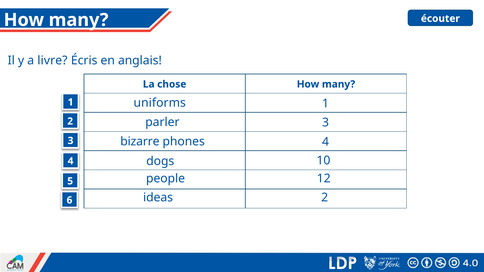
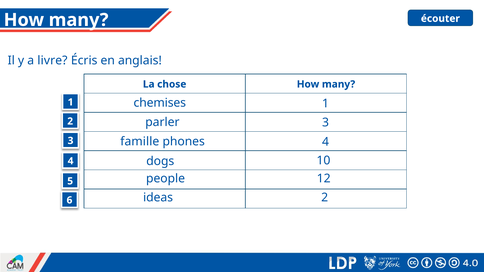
uniforms: uniforms -> chemises (160, 103)
bizarre: bizarre -> famille (140, 142)
